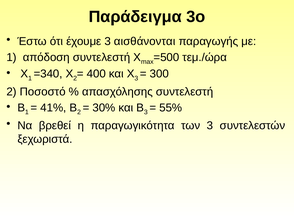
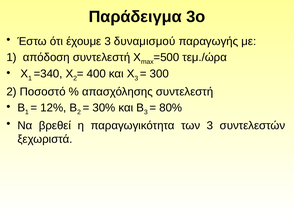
αισθάνονται: αισθάνονται -> δυναμισμού (145, 41)
41%: 41% -> 12% (53, 108)
55%: 55% -> 80% (171, 108)
